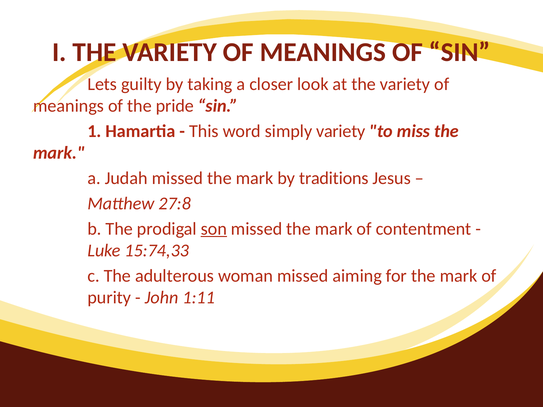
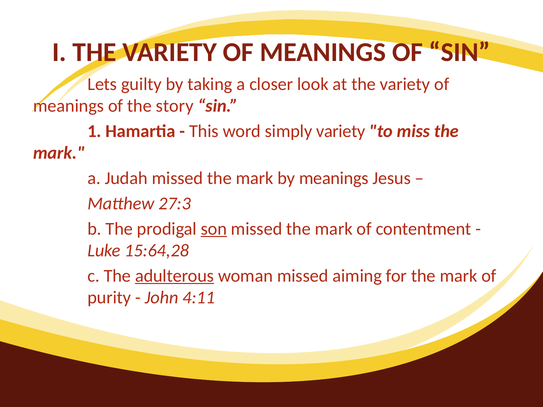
pride: pride -> story (175, 106)
by traditions: traditions -> meanings (334, 178)
27:8: 27:8 -> 27:3 (175, 204)
15:74,33: 15:74,33 -> 15:64,28 (157, 251)
adulterous underline: none -> present (175, 276)
1:11: 1:11 -> 4:11 (199, 298)
